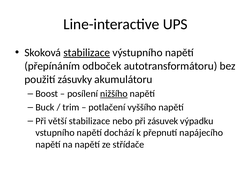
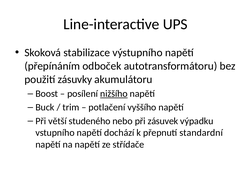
stabilizace underline: present -> none (87, 53)
větší stabilizace: stabilizace -> studeného (90, 121)
napájecího: napájecího -> standardní (201, 133)
